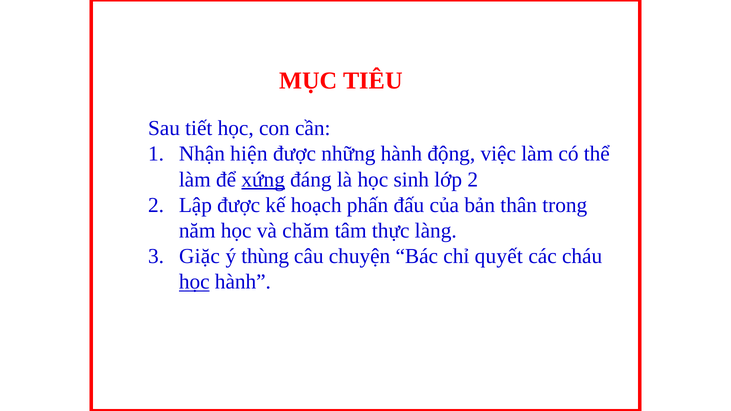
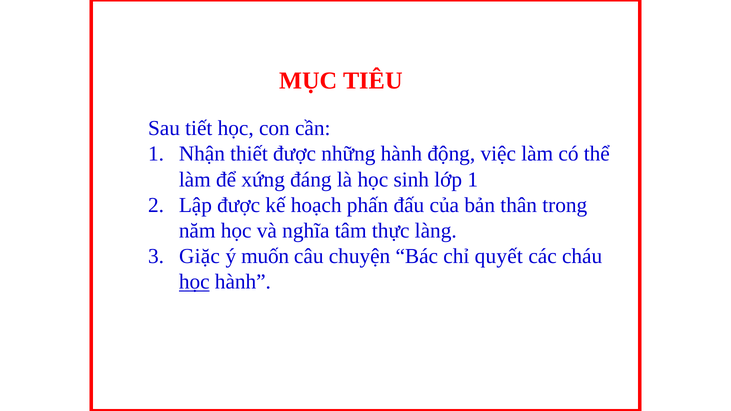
hiện: hiện -> thiết (249, 154)
xứng underline: present -> none (263, 180)
lớp 2: 2 -> 1 (473, 180)
chăm: chăm -> nghĩa (306, 231)
thùng: thùng -> muốn (265, 256)
